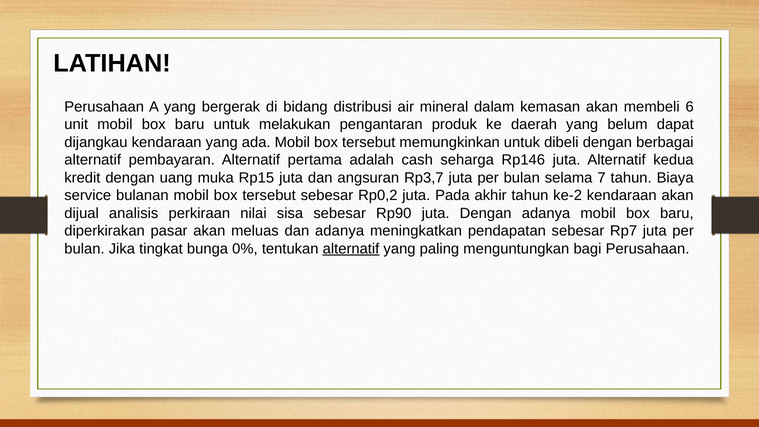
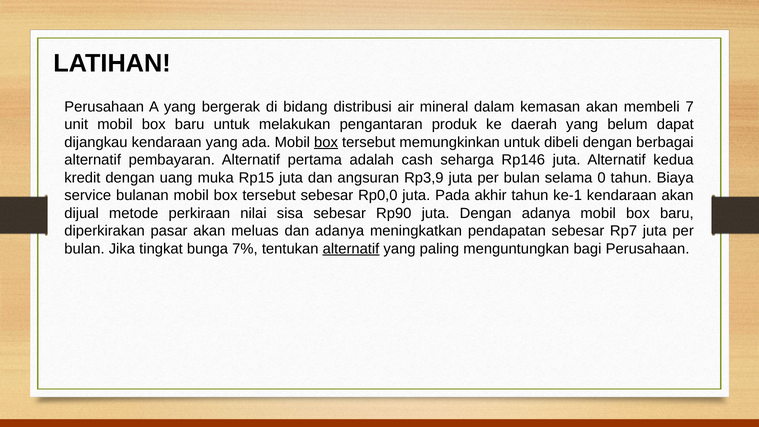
6: 6 -> 7 (690, 107)
box underline: none -> present (326, 142)
Rp3,7: Rp3,7 -> Rp3,9 (424, 178)
7: 7 -> 0 (602, 178)
Rp0,2: Rp0,2 -> Rp0,0 (378, 195)
ke-2: ke-2 -> ke-1 (568, 195)
analisis: analisis -> metode (134, 213)
0%: 0% -> 7% (245, 249)
